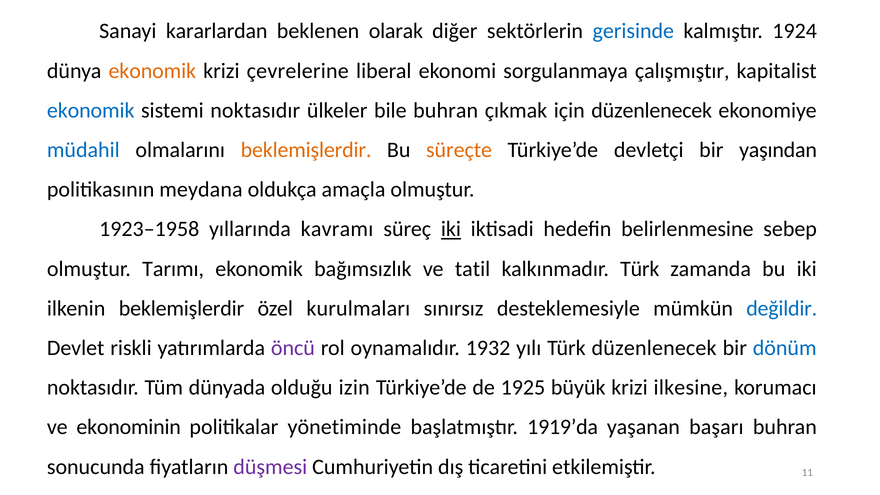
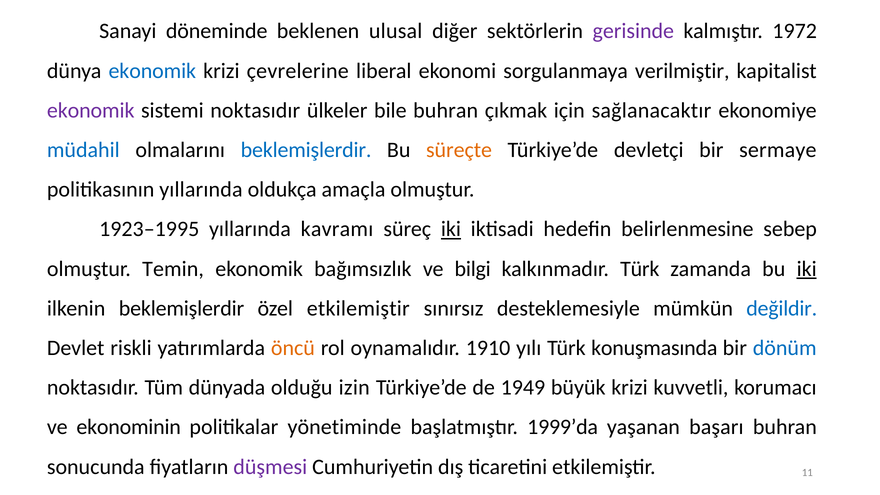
kararlardan: kararlardan -> döneminde (217, 31)
olarak: olarak -> ulusal (396, 31)
gerisinde colour: blue -> purple (633, 31)
1924: 1924 -> 1972 (795, 31)
ekonomik colour: orange -> blue (152, 71)
çalışmıştır: çalışmıştır -> verilmiştir (682, 71)
ekonomik colour: blue -> purple (91, 110)
için düzenlenecek: düzenlenecek -> sağlanacaktır (651, 110)
beklemişlerdir colour: orange -> blue (306, 150)
yaşından: yaşından -> sermaye (778, 150)
politikasının meydana: meydana -> yıllarında (201, 190)
1923–1958: 1923–1958 -> 1923–1995 (149, 229)
Tarımı: Tarımı -> Temin (173, 269)
tatil: tatil -> bilgi (473, 269)
iki underline: none -> present (807, 269)
özel kurulmaları: kurulmaları -> etkilemiştir (358, 308)
öncü colour: purple -> orange (293, 348)
1932: 1932 -> 1910 (488, 348)
Türk düzenlenecek: düzenlenecek -> konuşmasında (654, 348)
1925: 1925 -> 1949 (523, 388)
ilkesine: ilkesine -> kuvvetli (691, 388)
1919’da: 1919’da -> 1999’da (563, 427)
